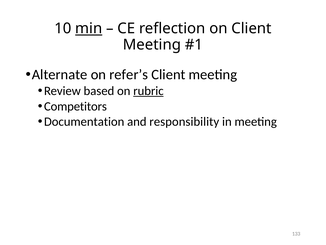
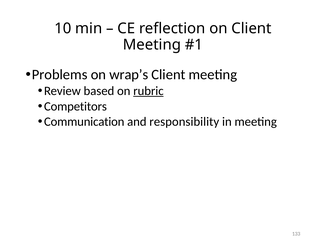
min underline: present -> none (89, 28)
Alternate: Alternate -> Problems (60, 74)
refer’s: refer’s -> wrap’s (129, 74)
Documentation: Documentation -> Communication (84, 122)
